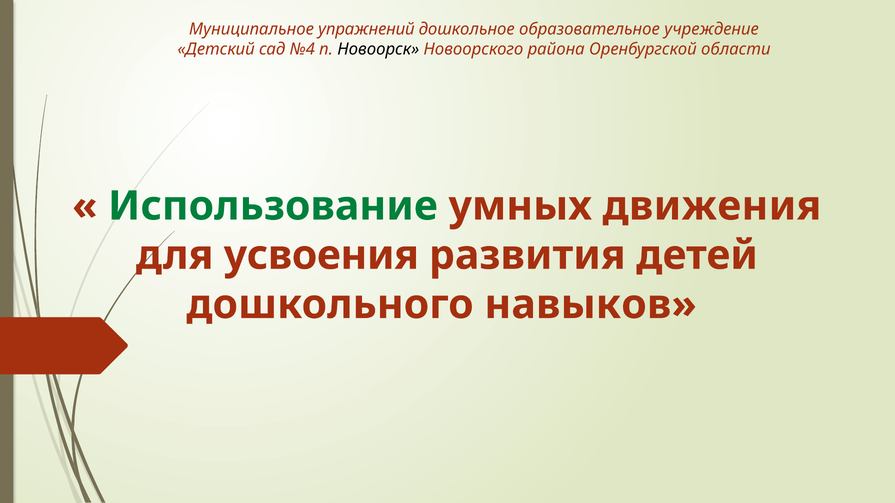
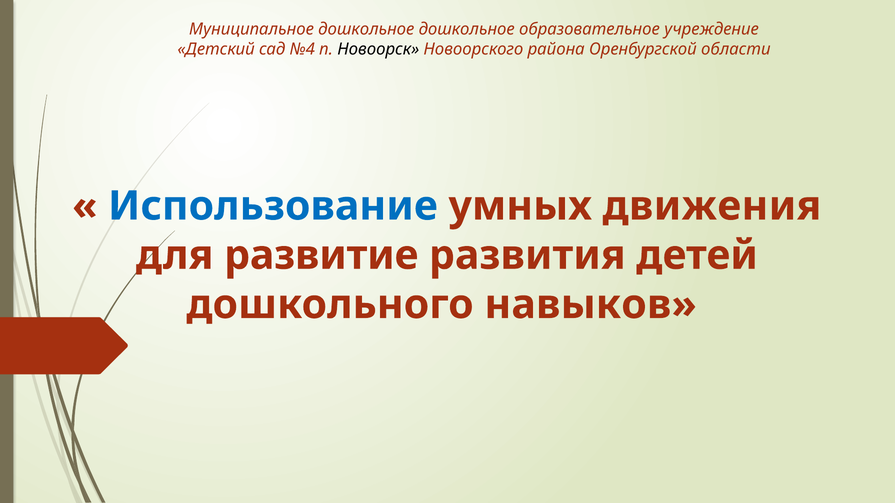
Муниципальное упражнений: упражнений -> дошкольное (366, 29)
Использование colour: green -> blue (273, 206)
усвоения: усвоения -> развитие (321, 256)
